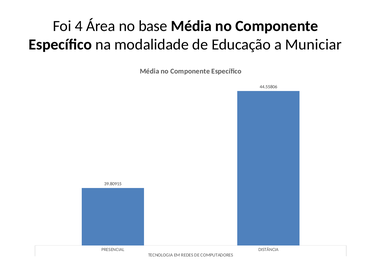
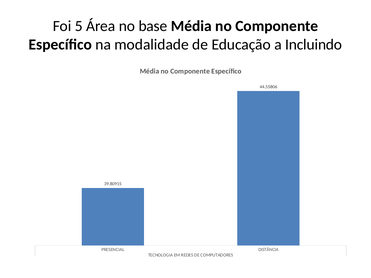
4: 4 -> 5 (79, 26)
Municiar: Municiar -> Incluindo (314, 45)
